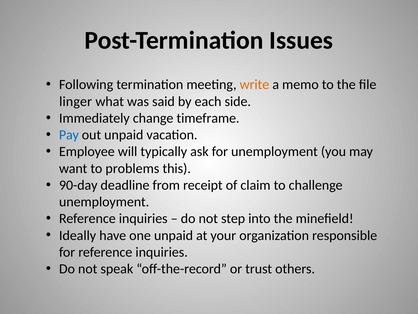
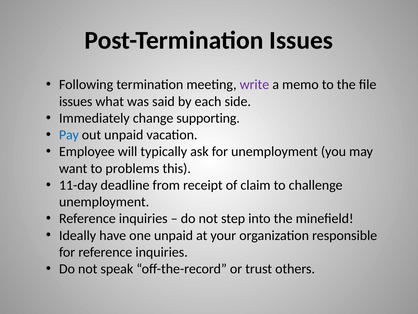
write colour: orange -> purple (254, 85)
linger: linger -> issues (76, 101)
timeframe: timeframe -> supporting (208, 118)
90-day: 90-day -> 11-day (78, 185)
